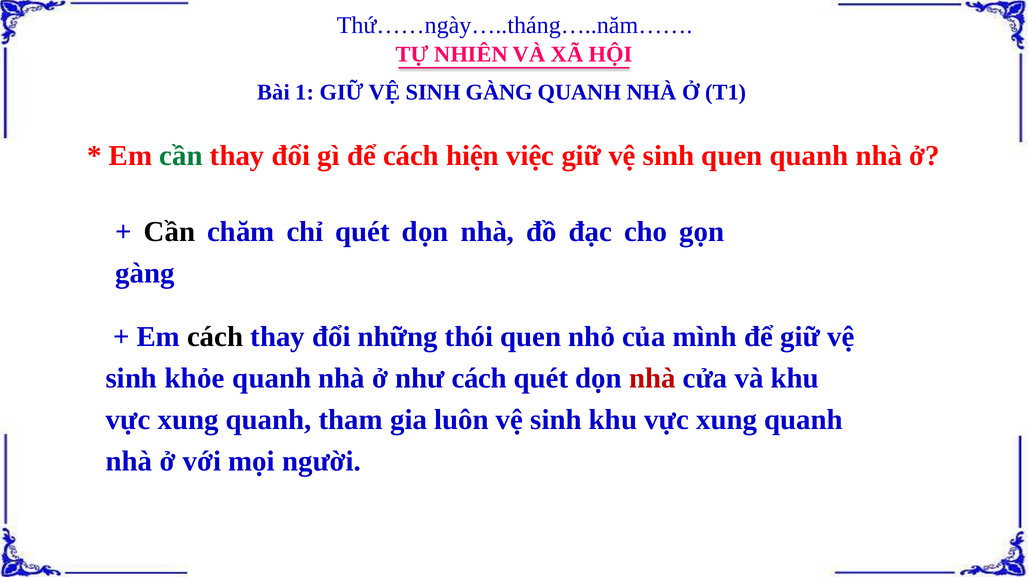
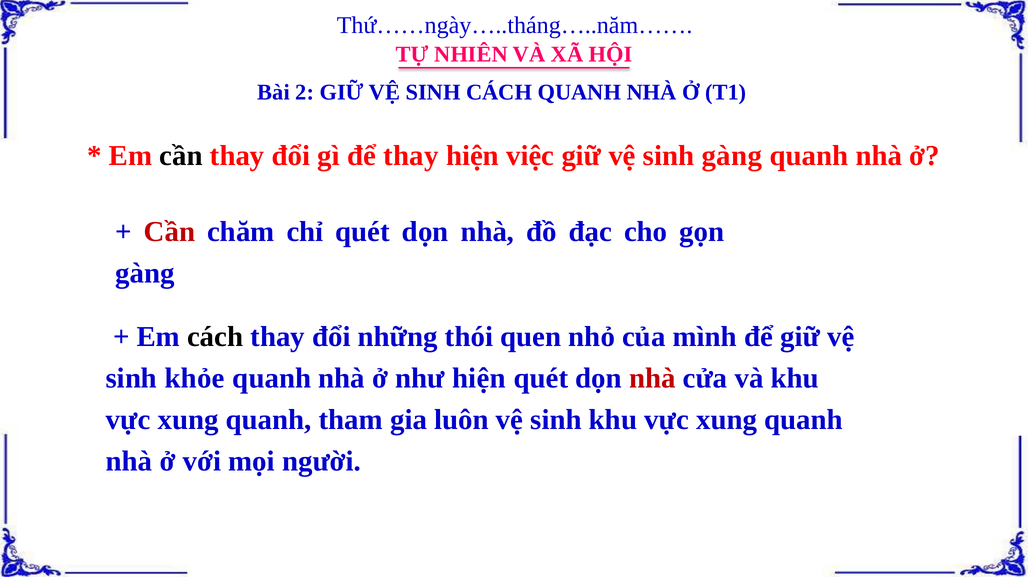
1: 1 -> 2 (305, 93)
SINH GÀNG: GÀNG -> CÁCH (499, 93)
cần colour: green -> black (181, 156)
để cách: cách -> thay (411, 156)
sinh quen: quen -> gàng (732, 156)
Cần colour: black -> red (169, 232)
như cách: cách -> hiện (479, 379)
